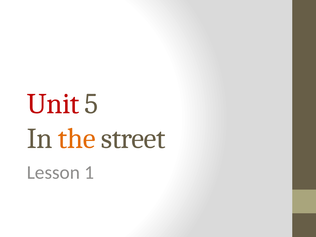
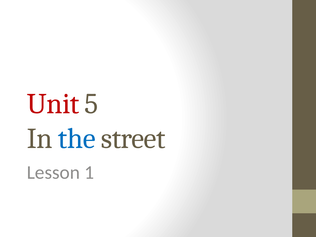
the colour: orange -> blue (77, 139)
